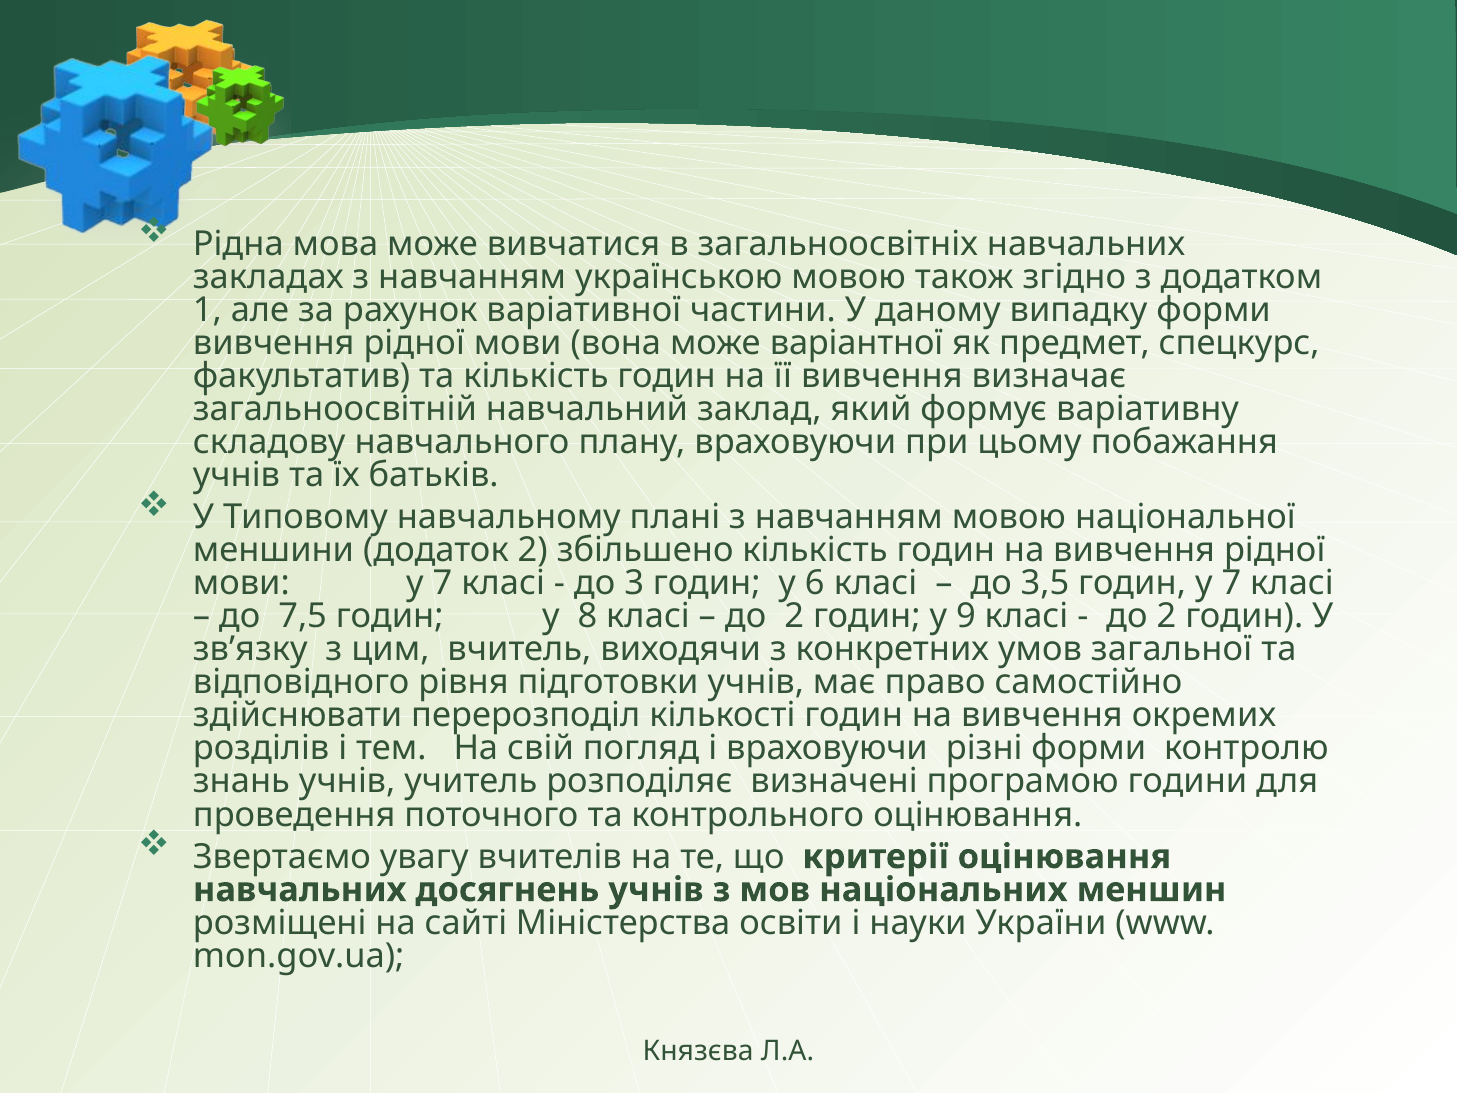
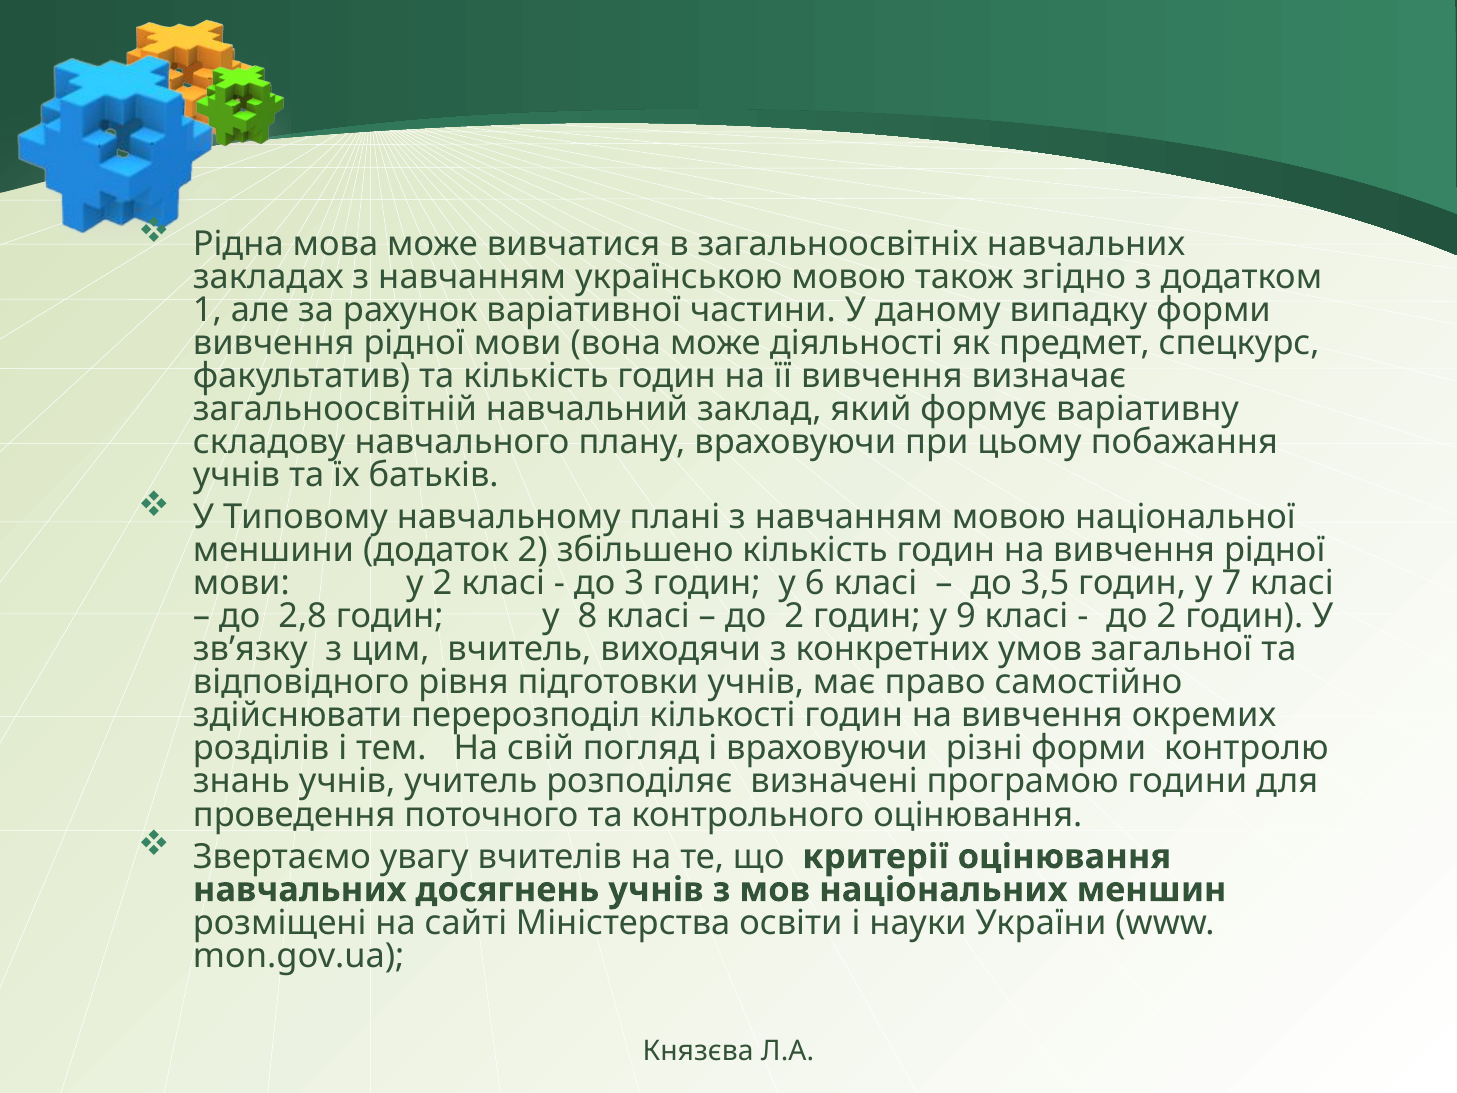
варіантної: варіантної -> діяльності (856, 343)
мови у 7: 7 -> 2 (442, 583)
7,5: 7,5 -> 2,8 (303, 616)
